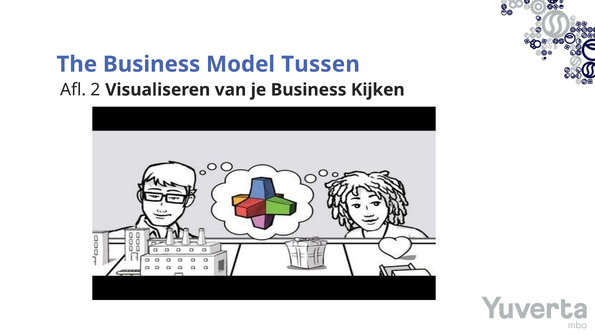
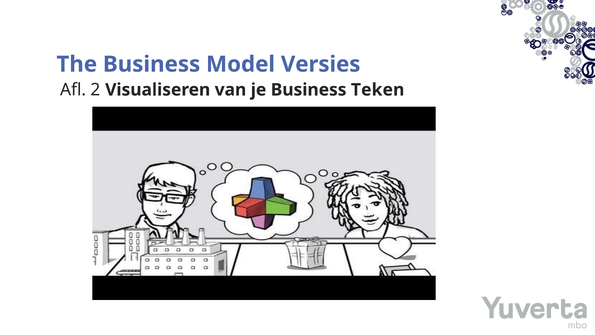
Tussen: Tussen -> Versies (321, 64)
Kijken: Kijken -> Teken (378, 90)
